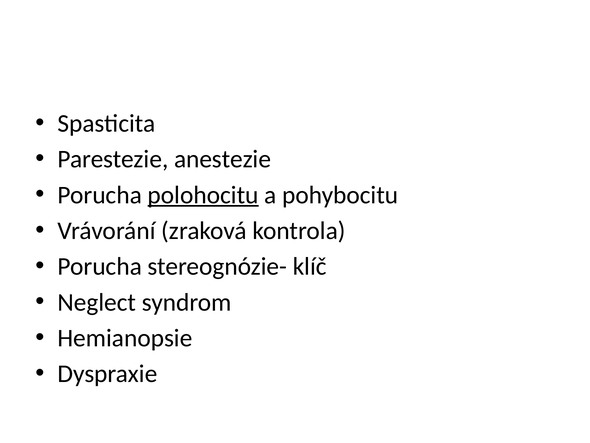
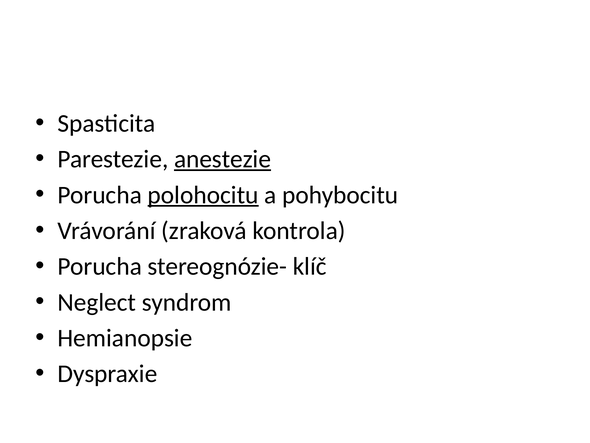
anestezie underline: none -> present (223, 159)
